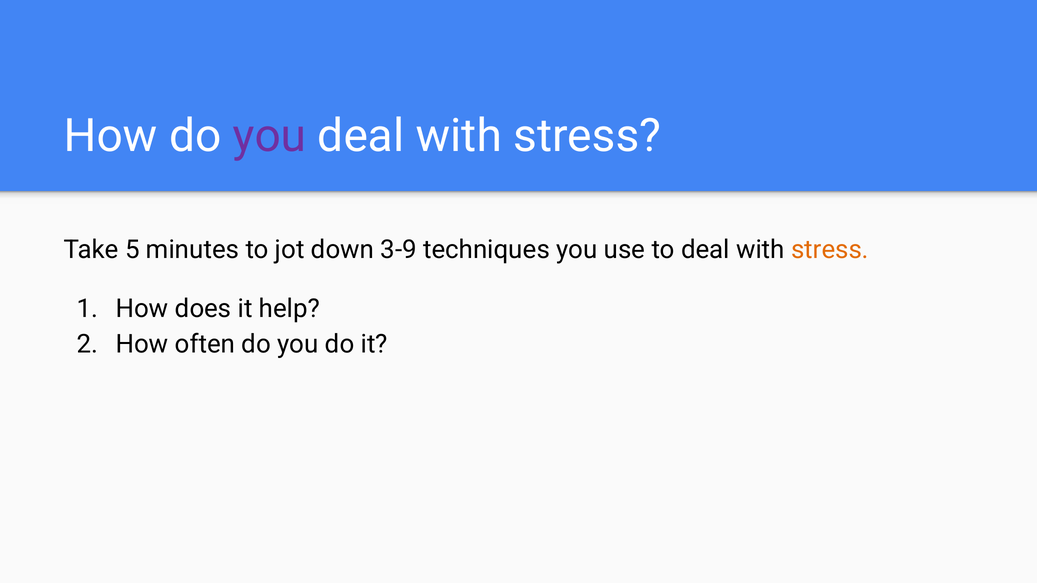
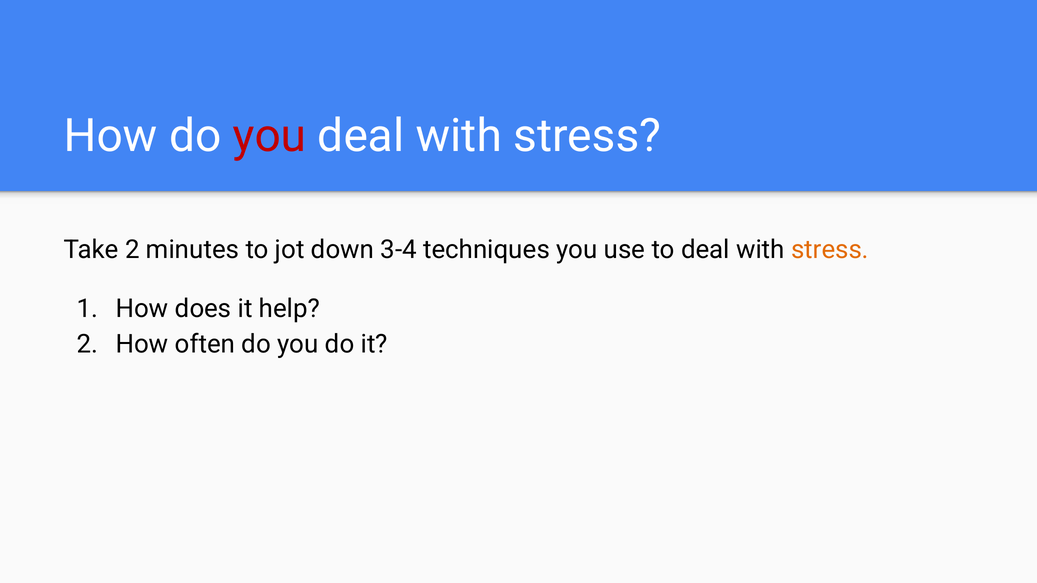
you colour: purple -> red (269, 136)
Take 5: 5 -> 2 (132, 250)
3-9: 3-9 -> 3-4 (399, 250)
